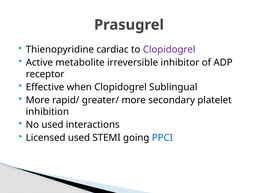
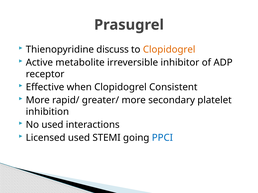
cardiac: cardiac -> discuss (113, 50)
Clopidogrel colour: purple -> orange (169, 50)
Sublingual: Sublingual -> Consistent (173, 87)
